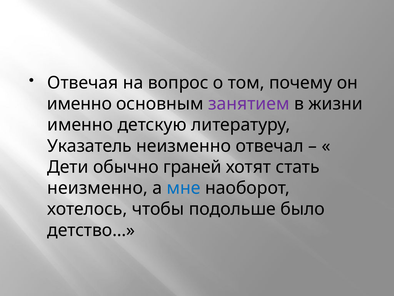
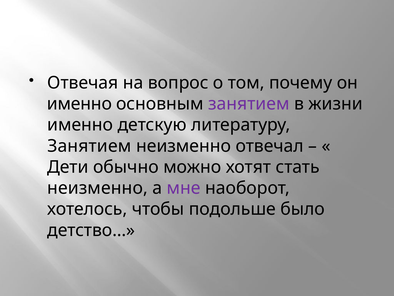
Указатель: Указатель -> Занятием (89, 146)
граней: граней -> можно (192, 167)
мне colour: blue -> purple (184, 188)
